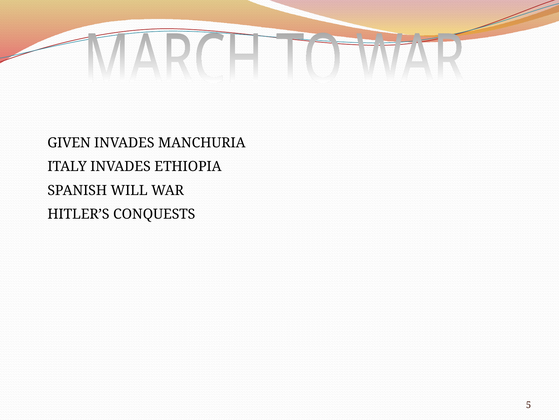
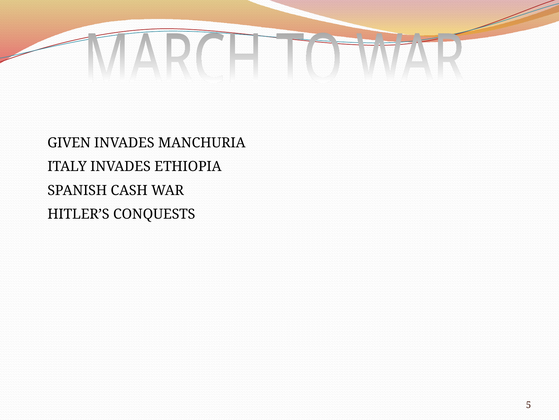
WILL: WILL -> CASH (129, 190)
